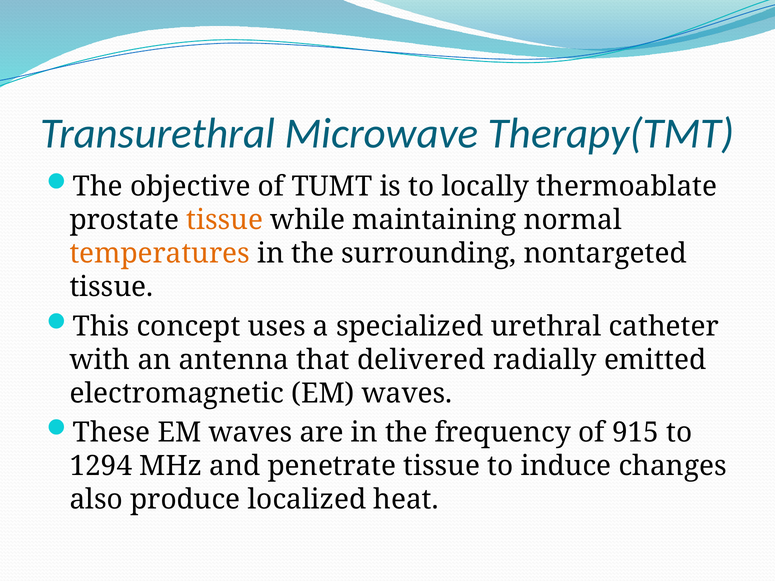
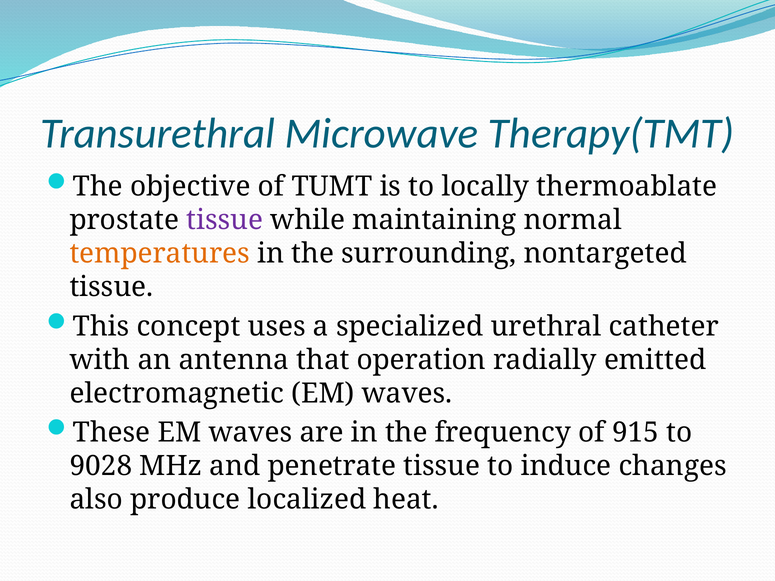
tissue colour: orange -> purple (225, 220)
delivered: delivered -> operation (421, 360)
1294: 1294 -> 9028 (101, 466)
